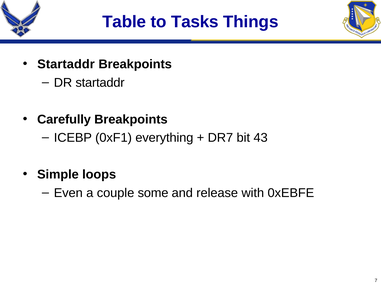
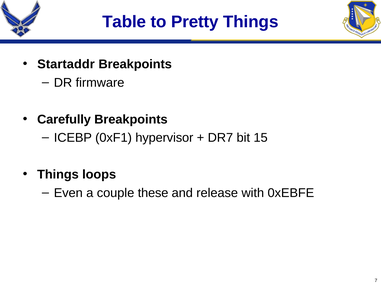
Tasks: Tasks -> Pretty (195, 22)
DR startaddr: startaddr -> firmware (100, 83)
everything: everything -> hypervisor (164, 138)
43: 43 -> 15 (261, 138)
Simple: Simple -> Things (58, 175)
some: some -> these (153, 193)
